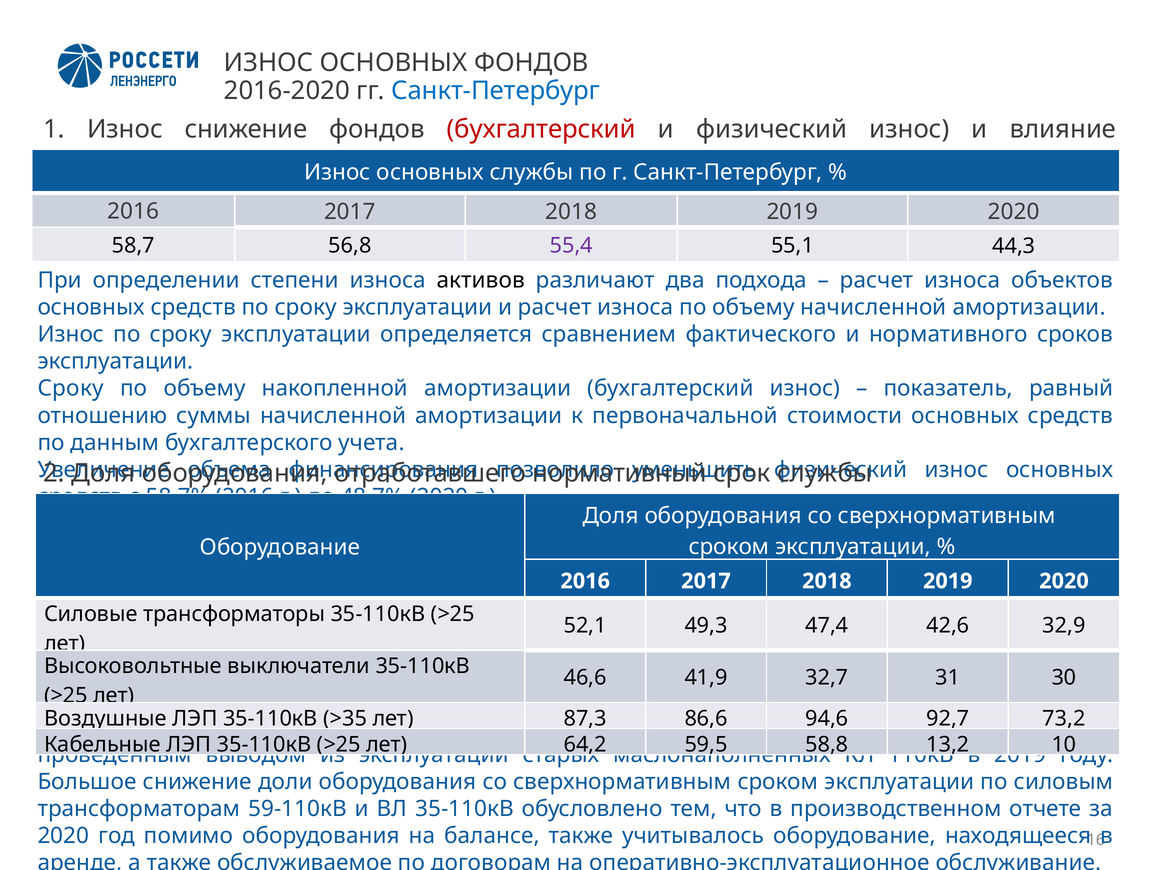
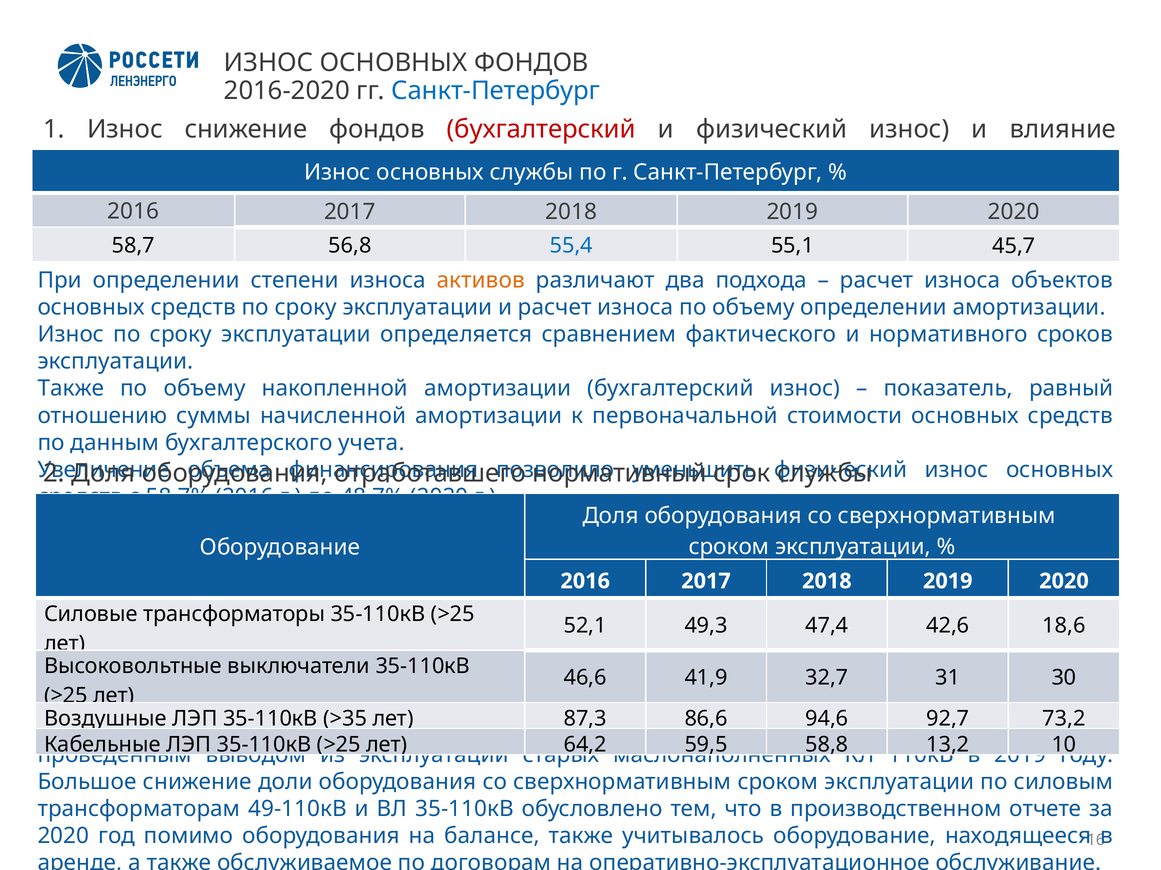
55,4 colour: purple -> blue (571, 246)
44,3: 44,3 -> 45,7 (1014, 247)
активов colour: black -> orange (481, 280)
объему начисленной: начисленной -> определении (874, 308)
Сроку: Сроку -> Также (71, 389)
32,9: 32,9 -> 18,6 (1064, 626)
59-110кВ: 59-110кВ -> 49-110кВ (298, 810)
